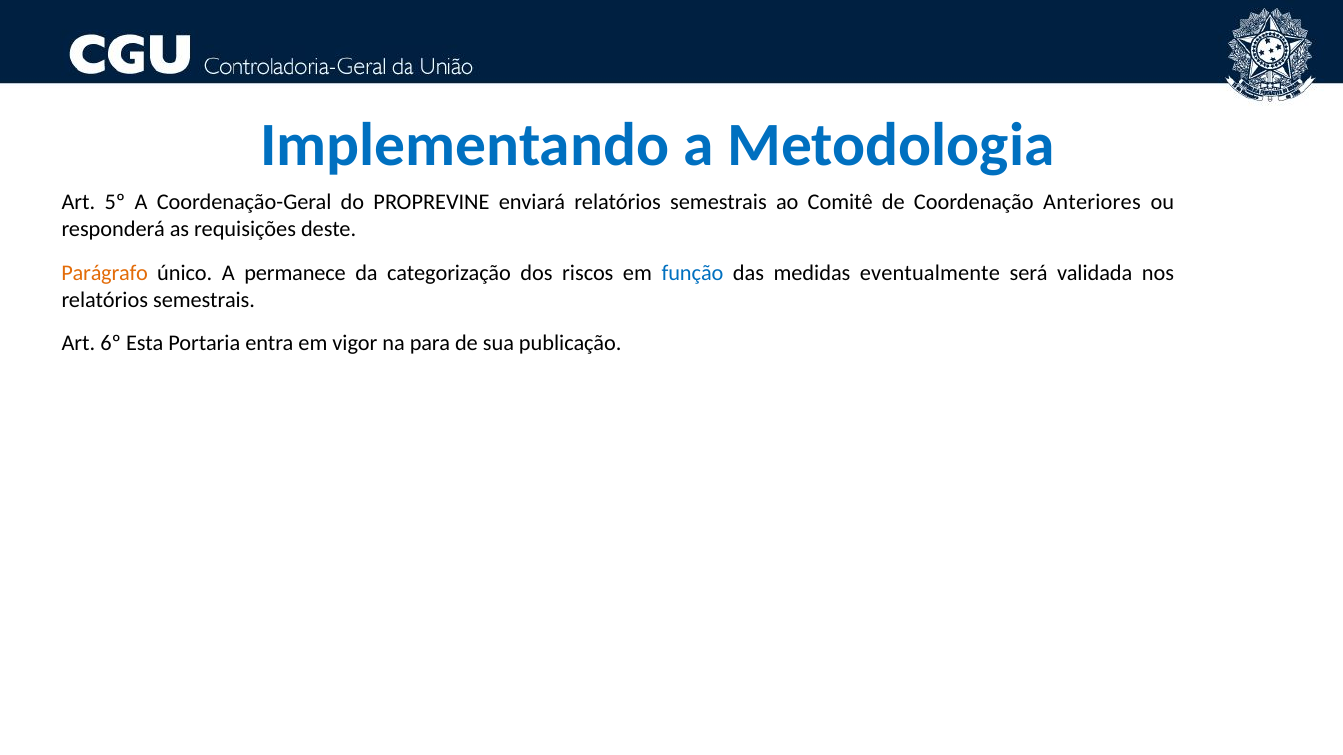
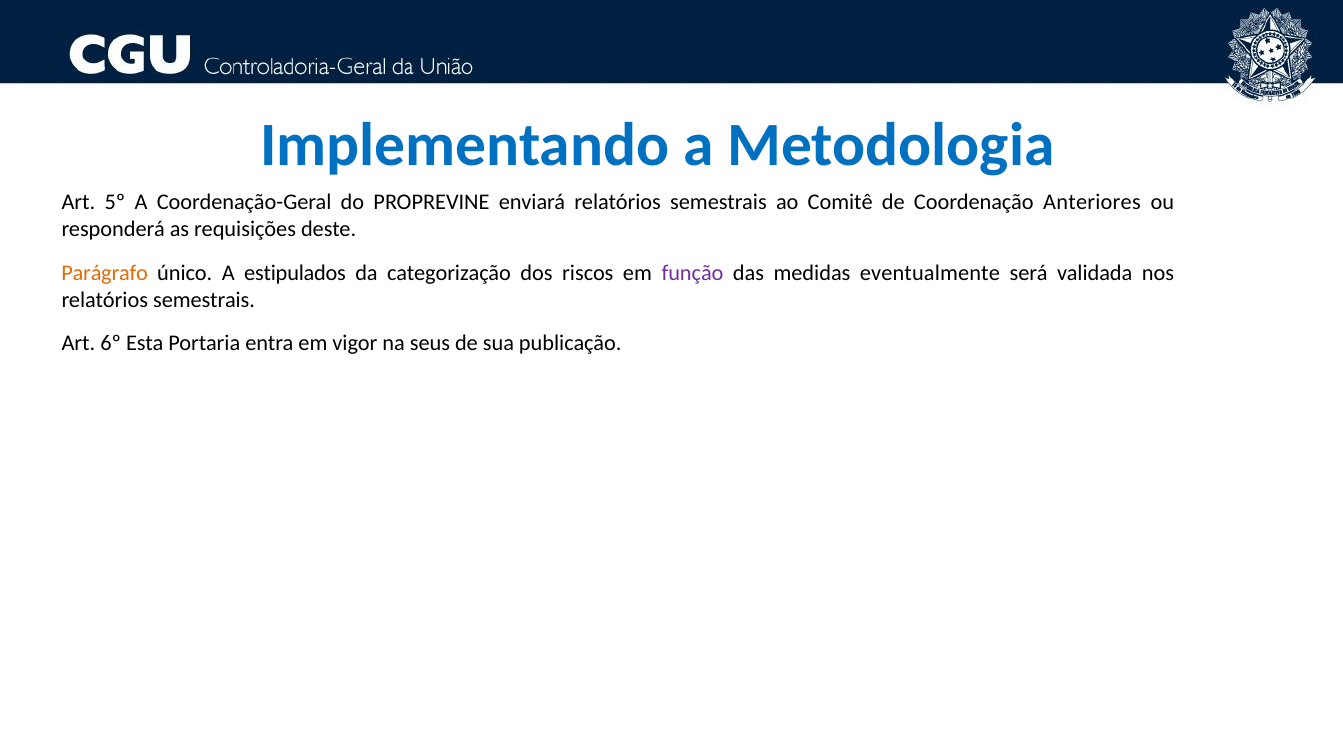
permanece: permanece -> estipulados (295, 273)
função colour: blue -> purple (692, 273)
para: para -> seus (430, 344)
